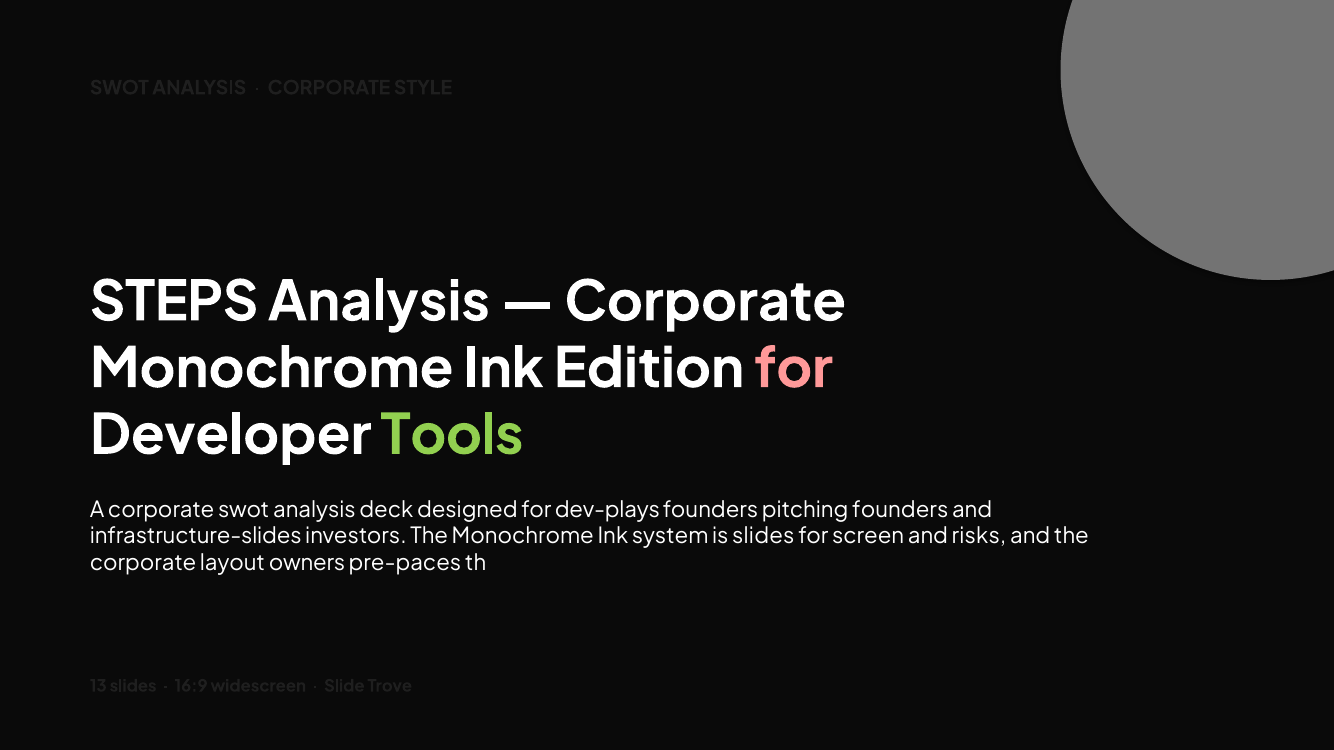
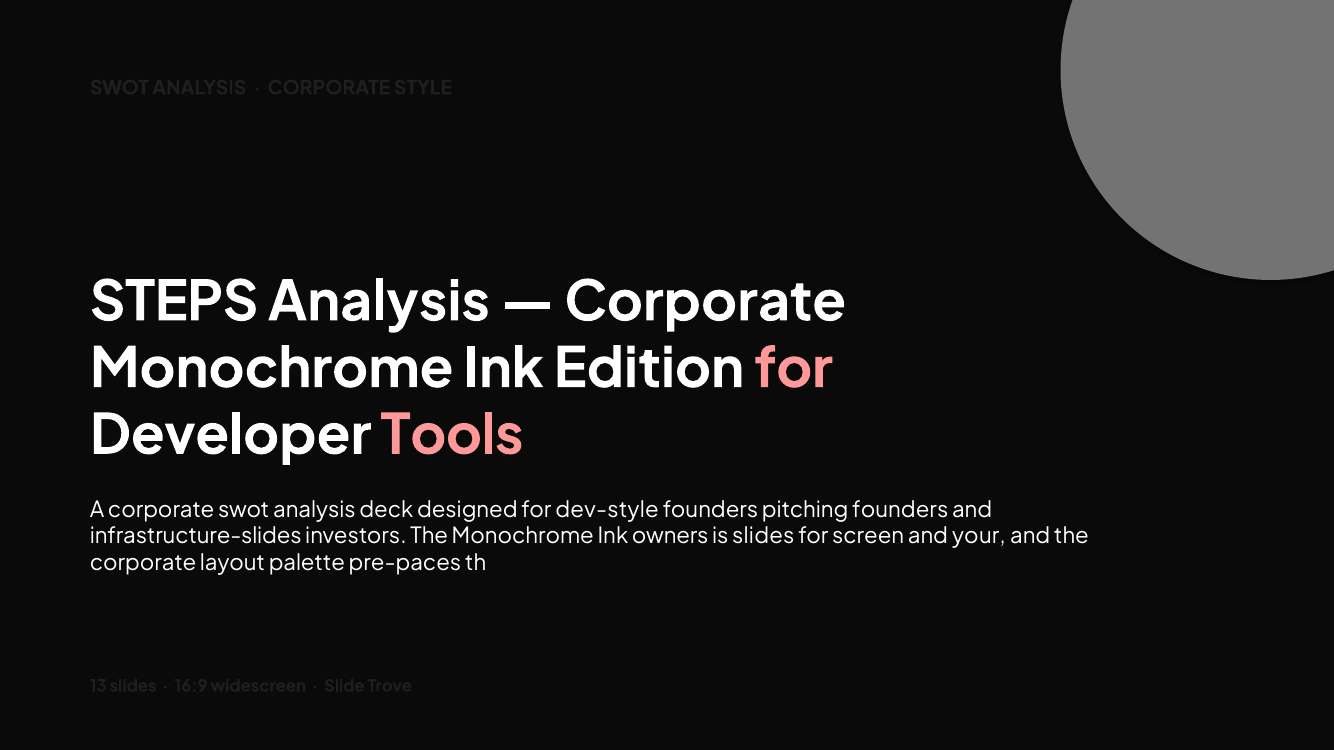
Tools colour: light green -> pink (452, 436)
dev-plays: dev-plays -> dev-style (607, 510)
system: system -> owners (670, 537)
risks: risks -> your (979, 537)
owners: owners -> palette (307, 563)
